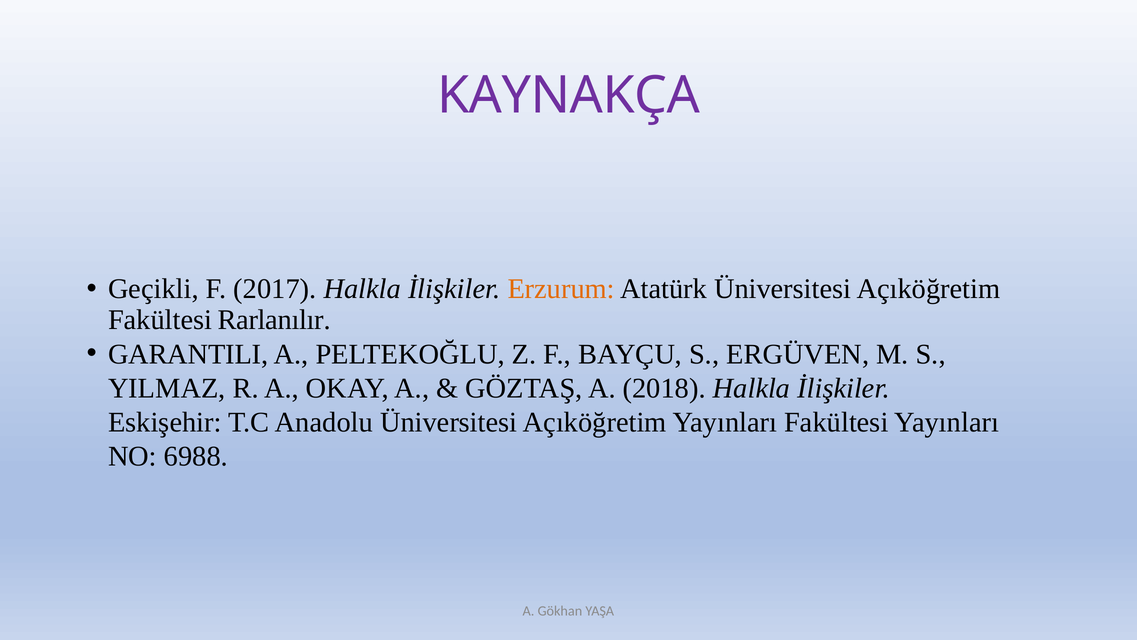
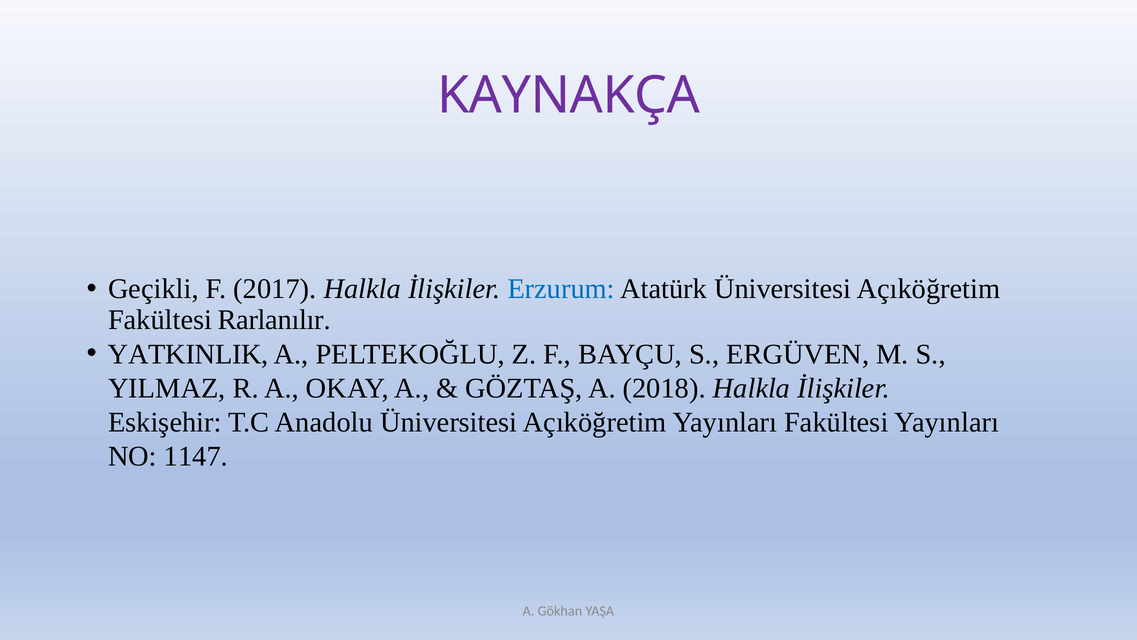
Erzurum colour: orange -> blue (561, 289)
GARANTILI: GARANTILI -> YATKINLIK (188, 354)
6988: 6988 -> 1147 (196, 456)
